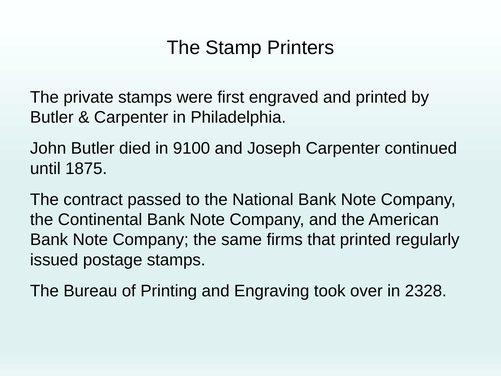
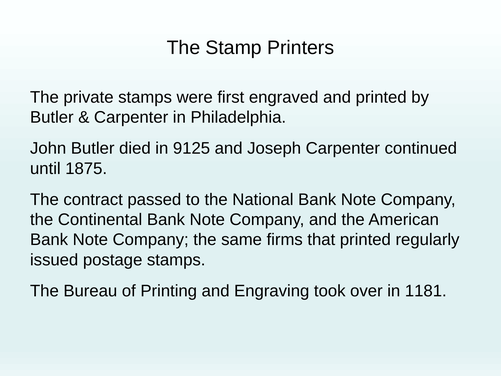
9100: 9100 -> 9125 (192, 148)
2328: 2328 -> 1181 (426, 291)
